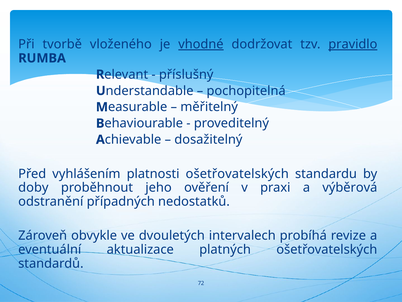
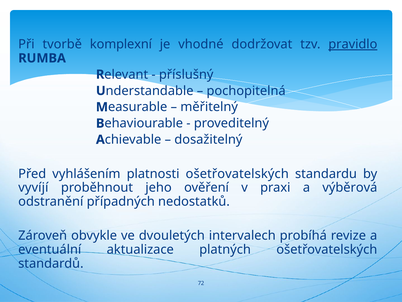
vloženého: vloženého -> komplexní (121, 44)
vhodné underline: present -> none (201, 44)
doby: doby -> vyvíjí (33, 187)
